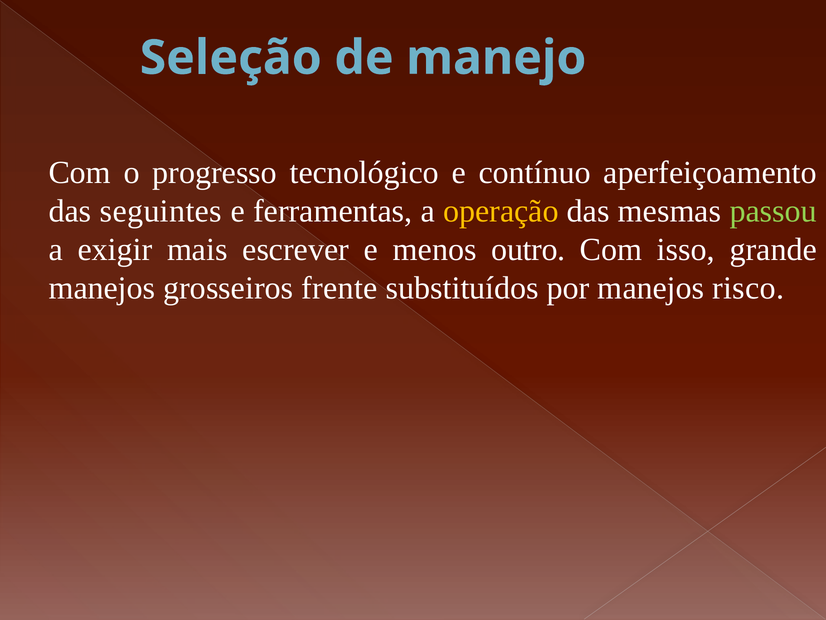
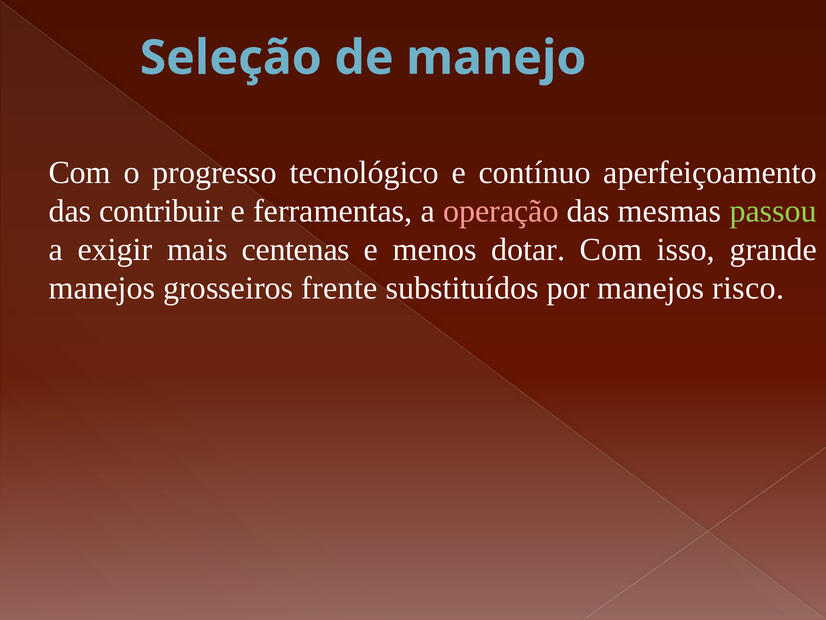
seguintes: seguintes -> contribuir (161, 211)
operação colour: yellow -> pink (501, 211)
escrever: escrever -> centenas (296, 250)
outro: outro -> dotar (528, 250)
